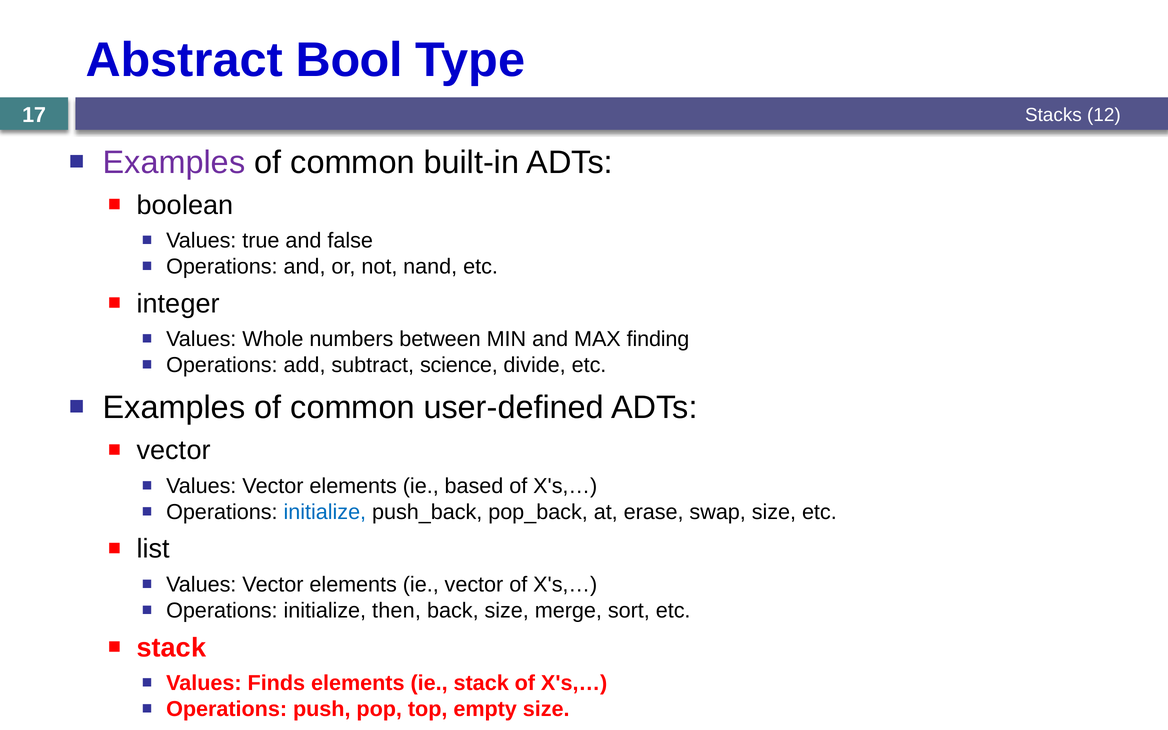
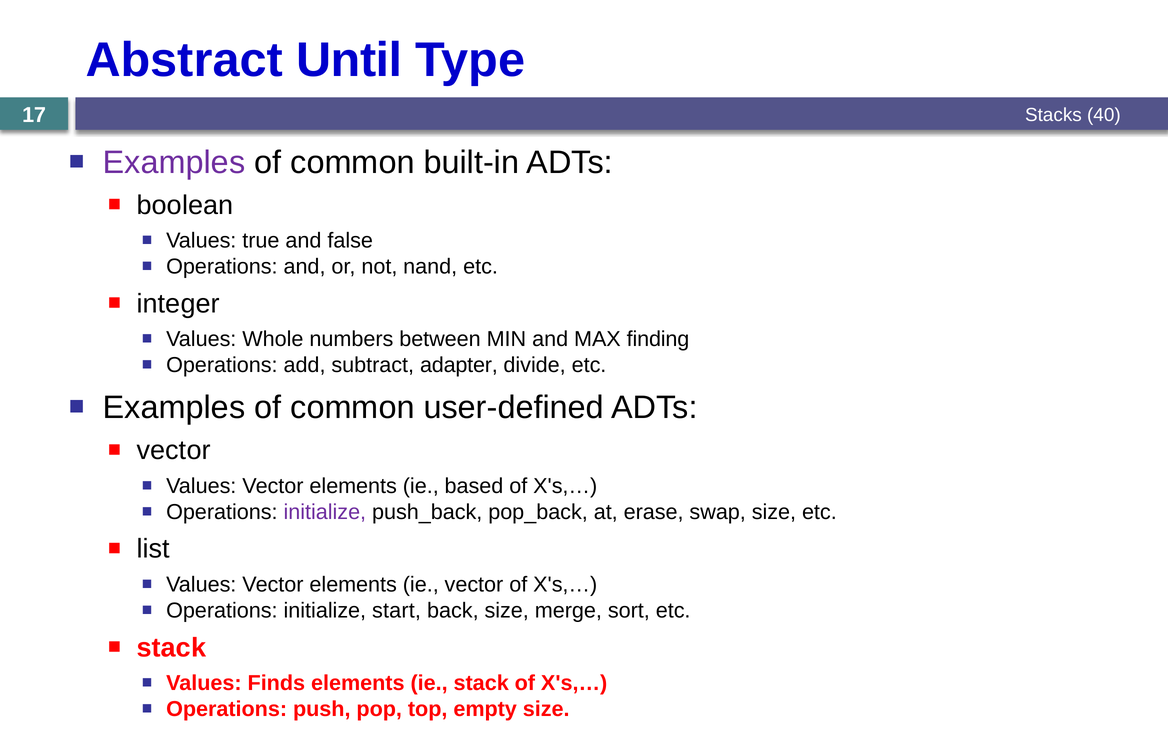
Bool: Bool -> Until (349, 60)
12: 12 -> 40 (1104, 115)
science: science -> adapter (459, 365)
initialize colour: blue -> purple (325, 512)
then: then -> start (397, 611)
